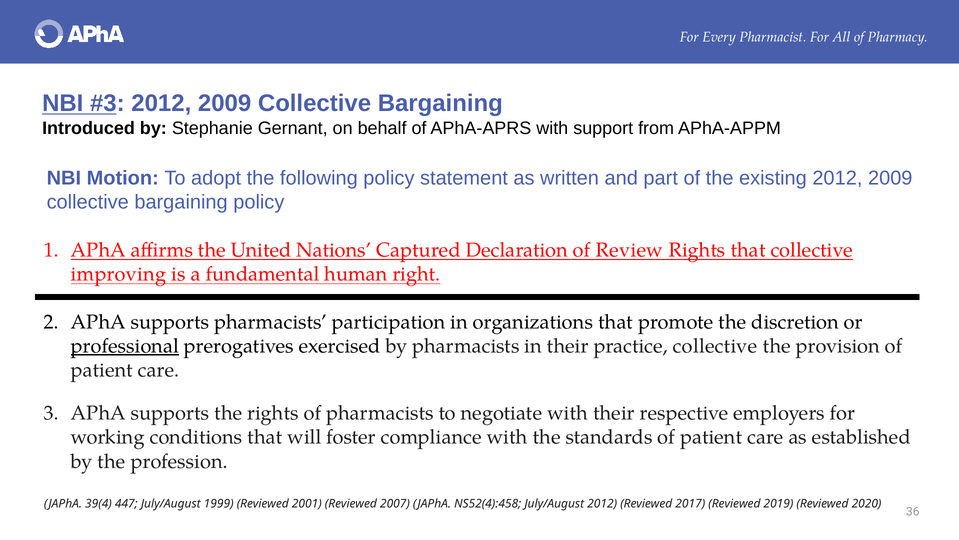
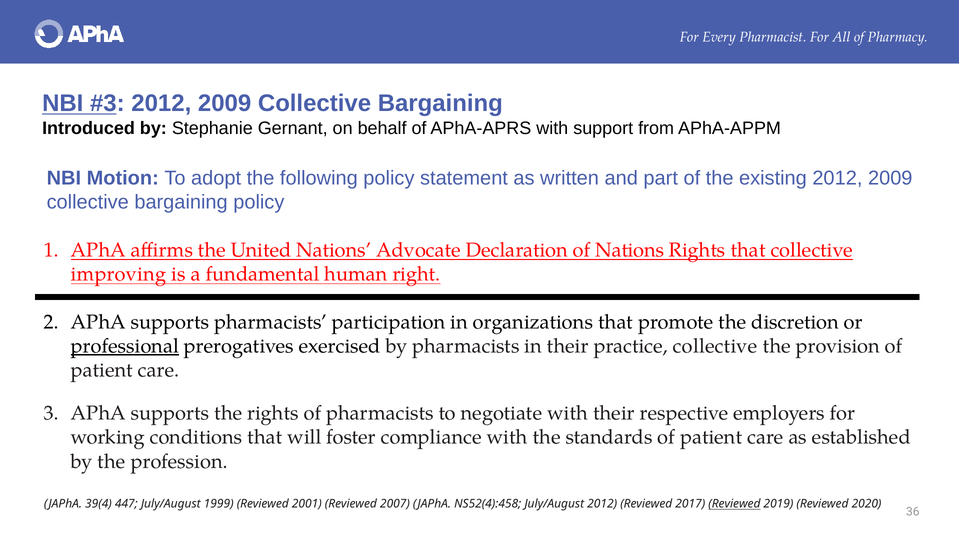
Captured: Captured -> Advocate (419, 250)
of Review: Review -> Nations (630, 250)
Reviewed underline: none -> present (734, 504)
